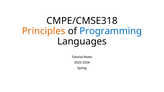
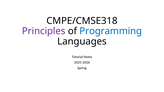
Principles colour: orange -> purple (44, 31)
